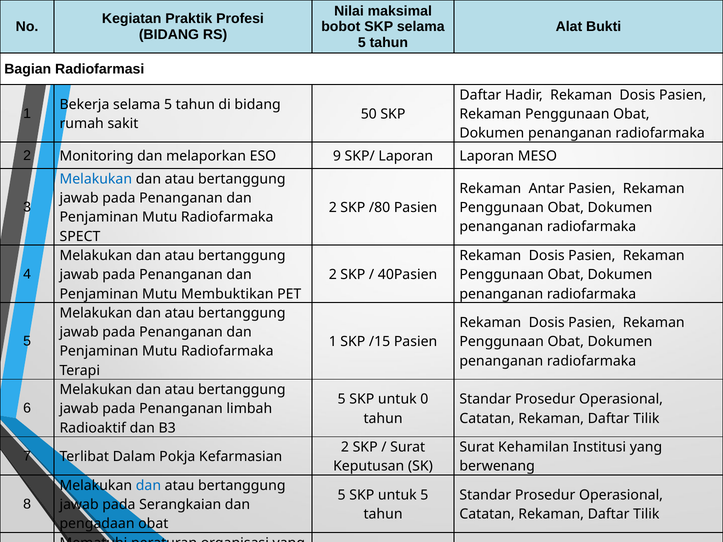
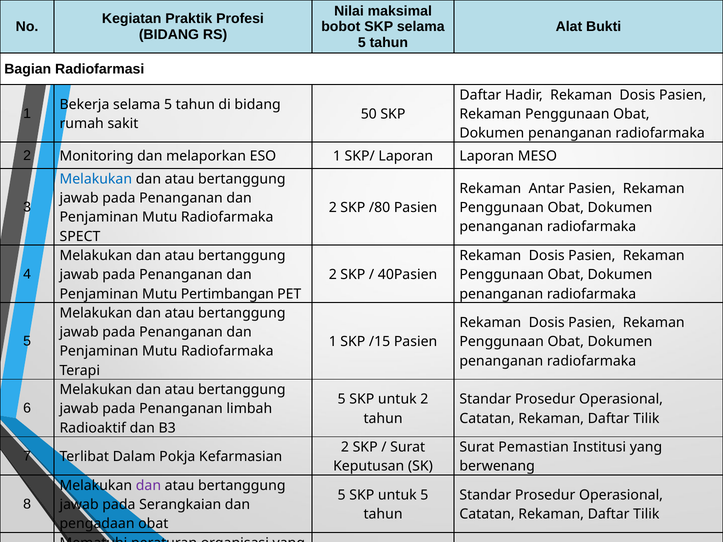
ESO 9: 9 -> 1 (337, 156)
Membuktikan: Membuktikan -> Pertimbangan (227, 294)
untuk 0: 0 -> 2 (424, 399)
Kehamilan: Kehamilan -> Pemastian (534, 447)
dan colour: blue -> purple (148, 486)
